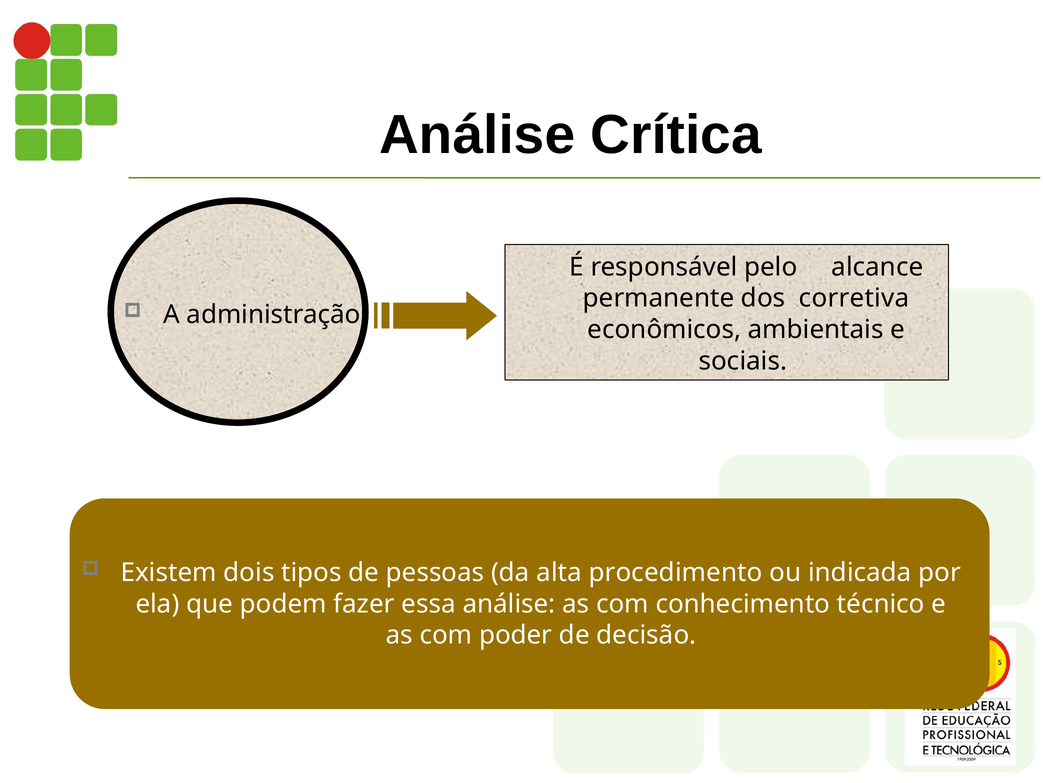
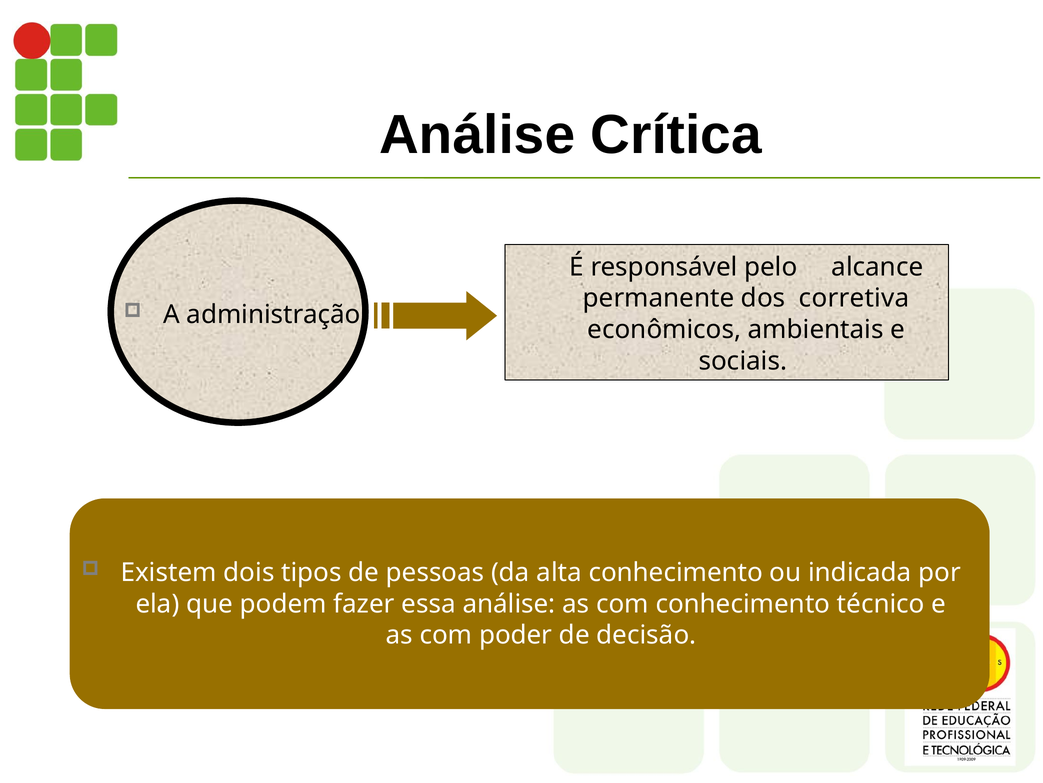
alta procedimento: procedimento -> conhecimento (676, 572)
